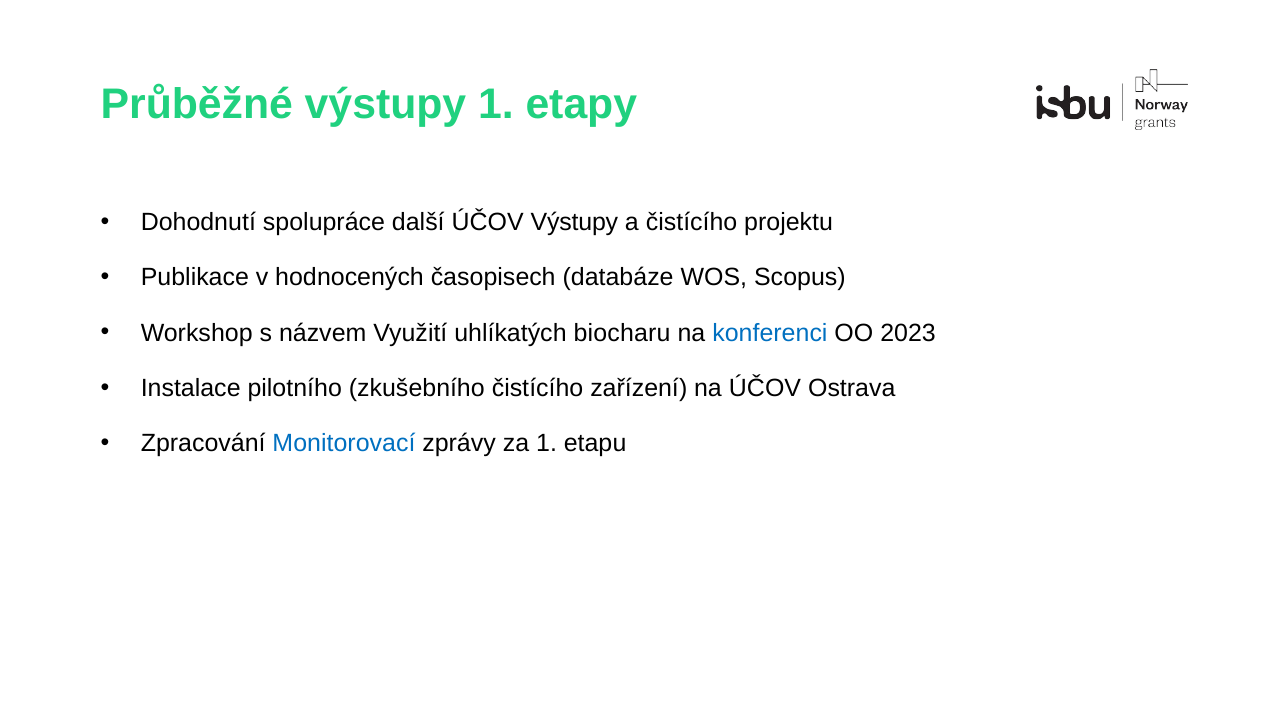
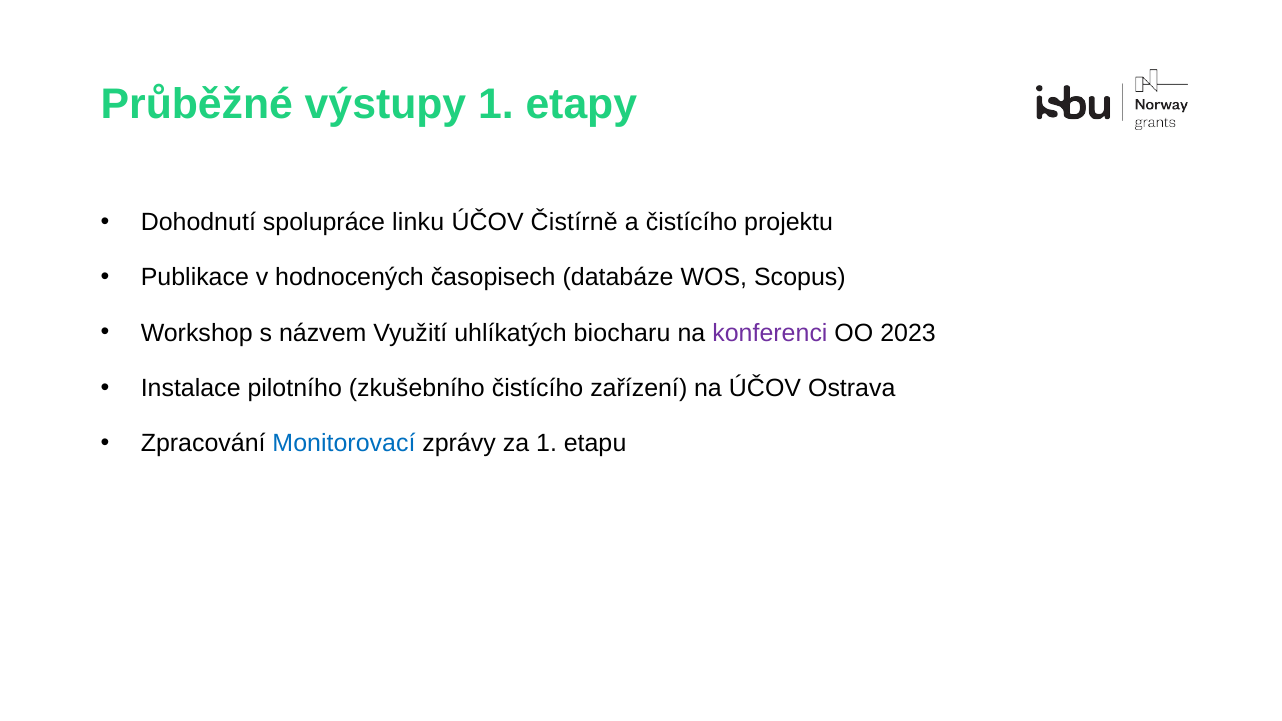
další: další -> linku (418, 223)
ÚČOV Výstupy: Výstupy -> Čistírně (574, 223)
konferenci colour: blue -> purple (770, 333)
